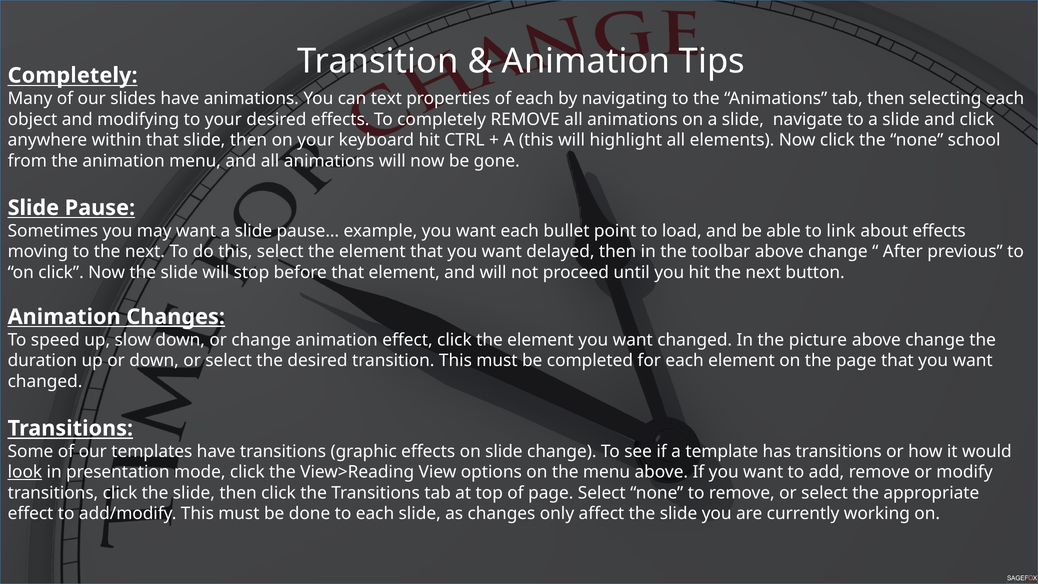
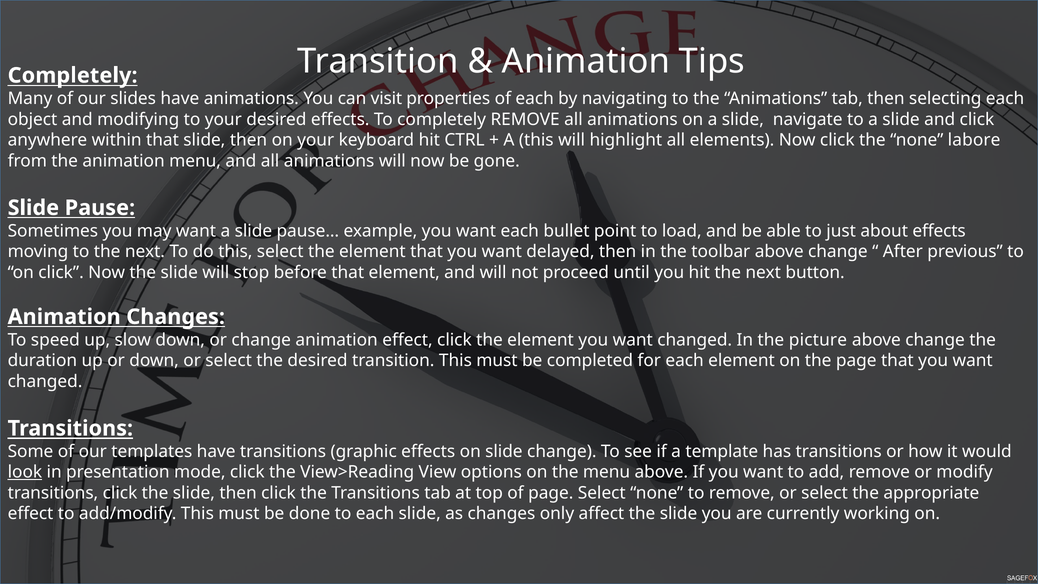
text: text -> visit (386, 99)
school: school -> labore (974, 140)
link: link -> just (841, 231)
Changes underline: present -> none (176, 317)
